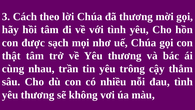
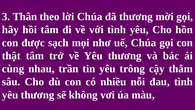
Cách: Cách -> Thân (25, 17)
